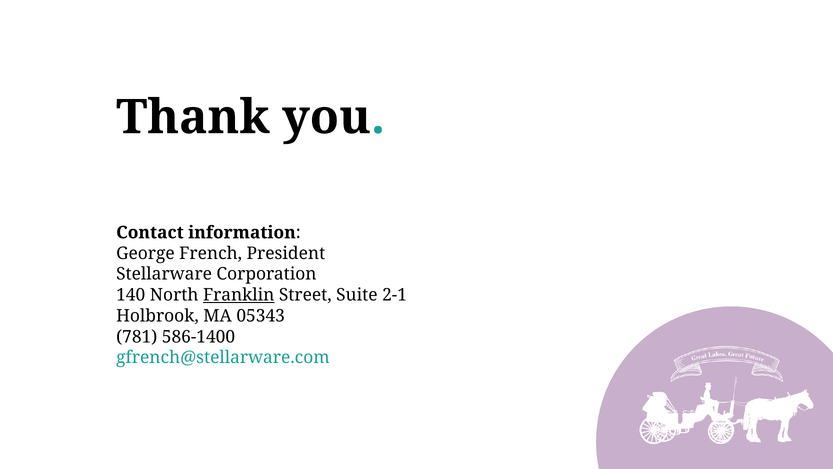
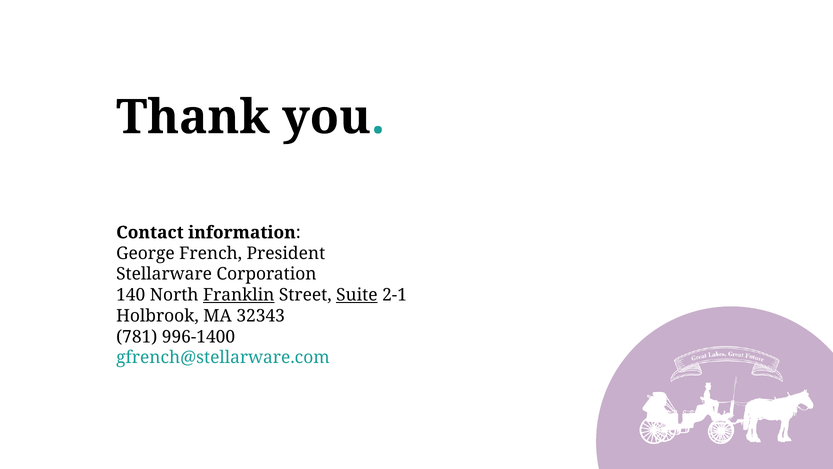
Suite underline: none -> present (357, 295)
05343: 05343 -> 32343 (261, 316)
586-1400: 586-1400 -> 996-1400 (198, 337)
